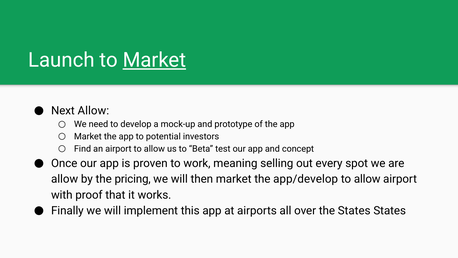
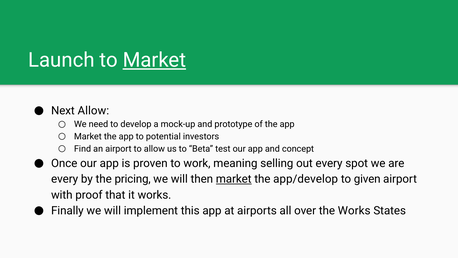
allow: allow -> every (65, 179)
market underline: none -> present (234, 179)
allow: allow -> given (367, 179)
the States: States -> Works (354, 210)
